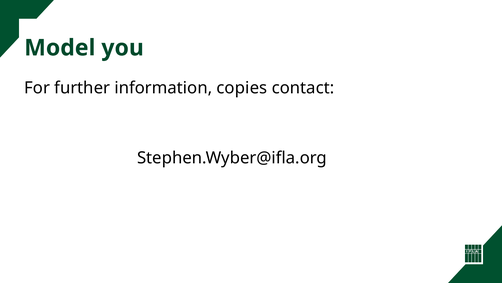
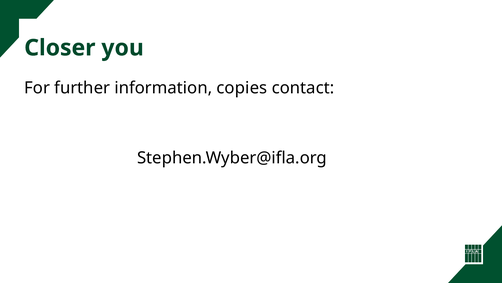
Model: Model -> Closer (60, 48)
